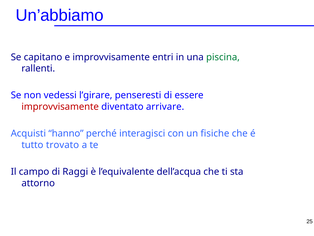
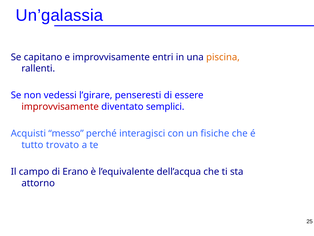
Un’abbiamo: Un’abbiamo -> Un’galassia (59, 15)
piscina colour: green -> orange (223, 57)
arrivare: arrivare -> semplici (165, 107)
hanno: hanno -> messo (66, 133)
Raggi: Raggi -> Erano (75, 172)
